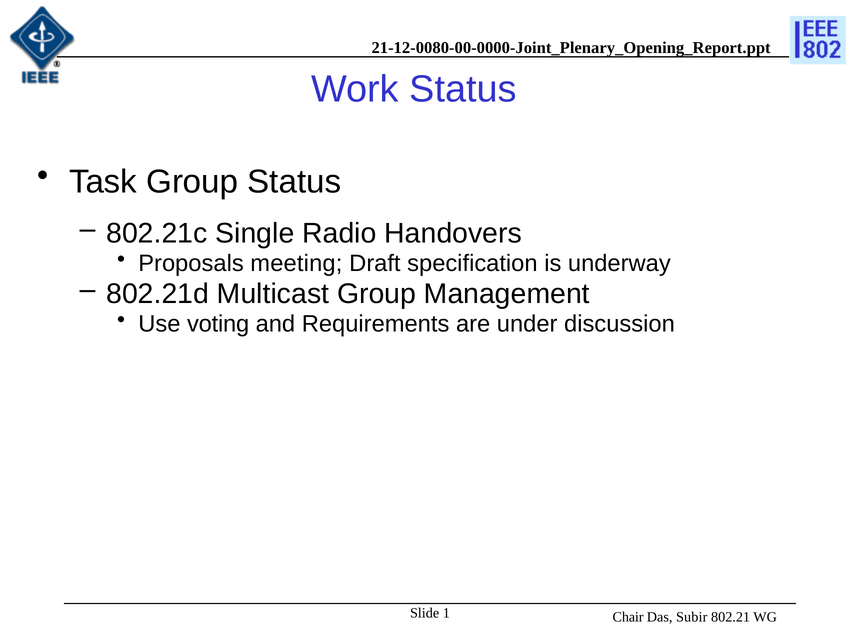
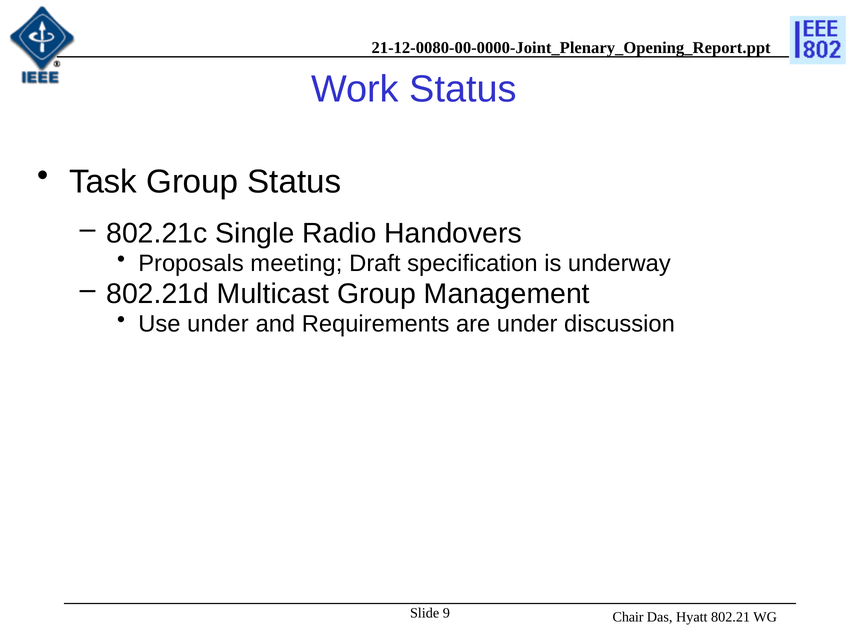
Use voting: voting -> under (218, 324)
1: 1 -> 9 (446, 614)
Subir: Subir -> Hyatt (692, 618)
